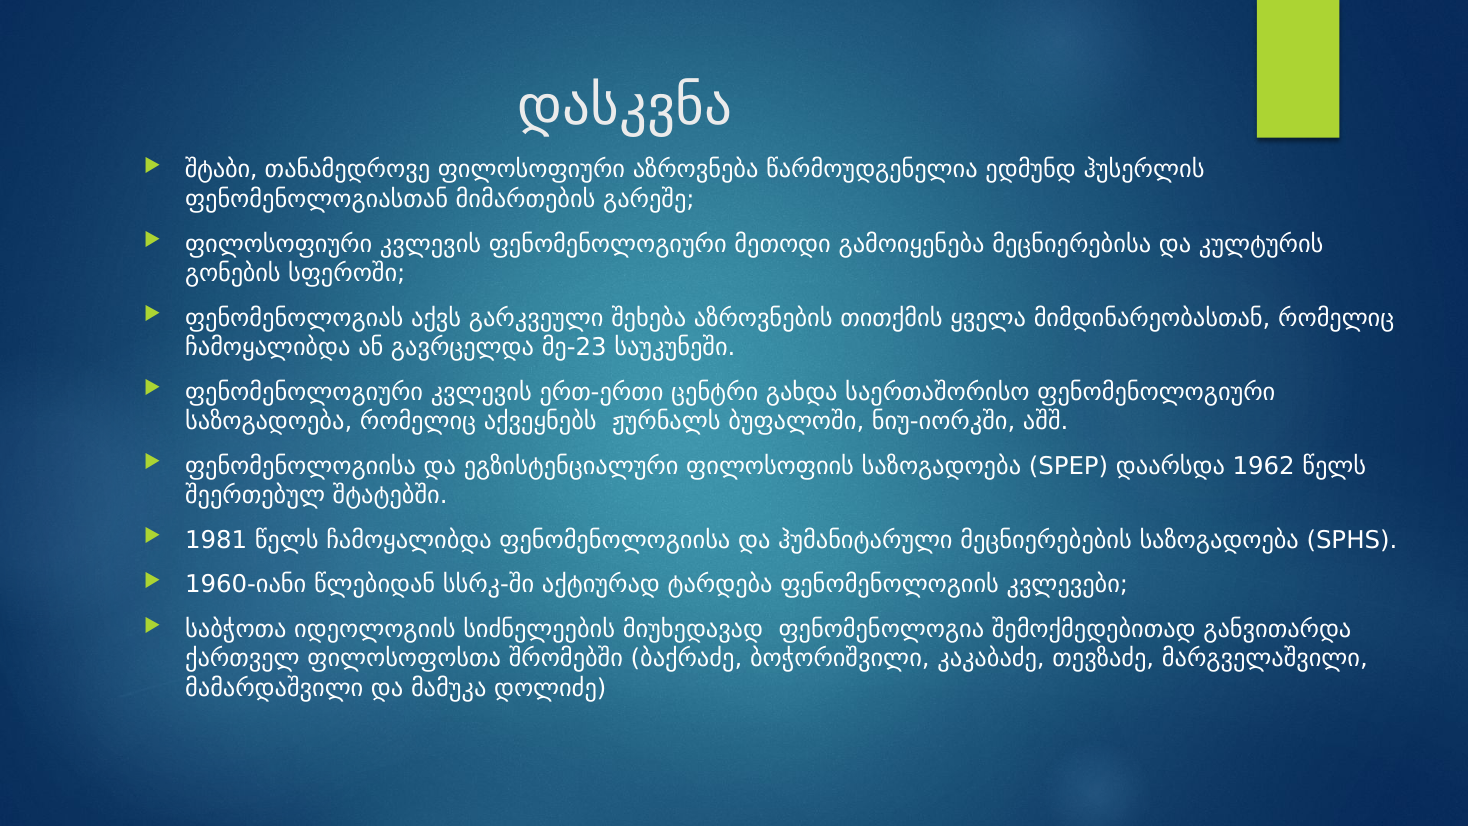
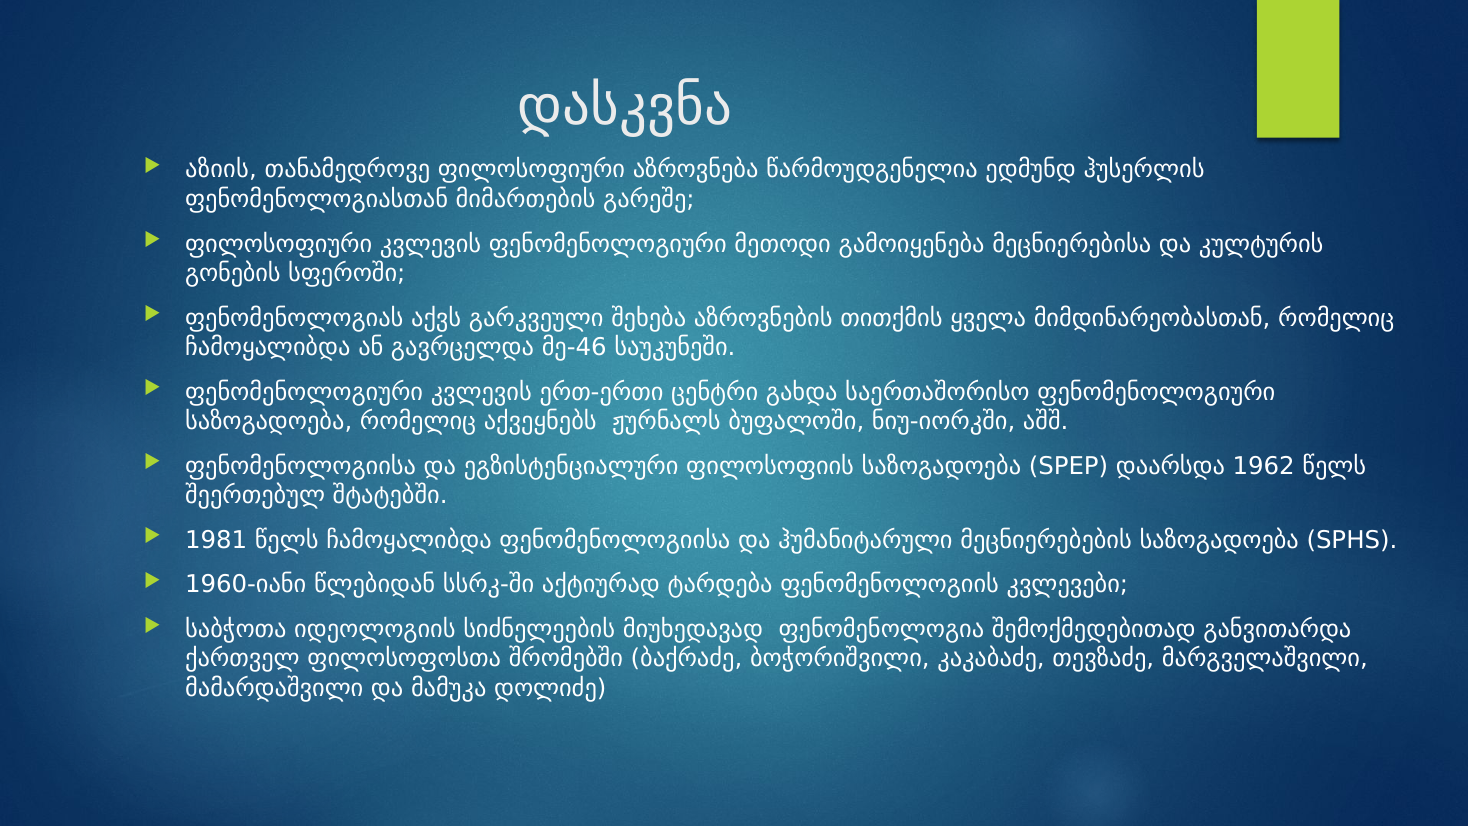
შტაბი: შტაბი -> აზიის (221, 170)
მე-23: მე-23 -> მე-46 (574, 347)
